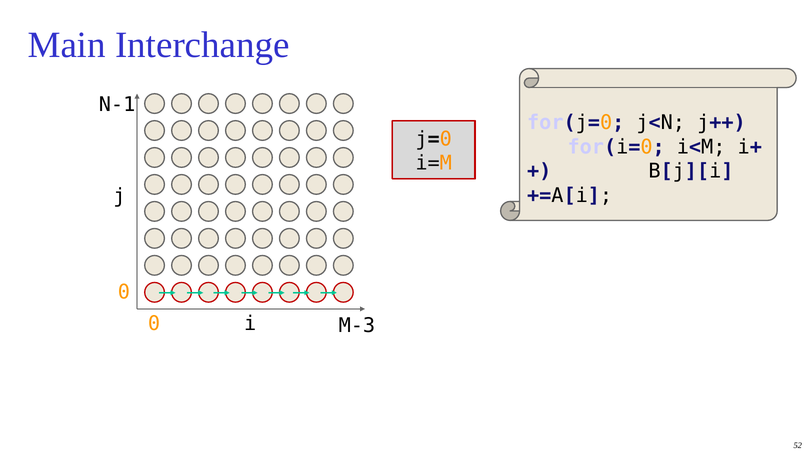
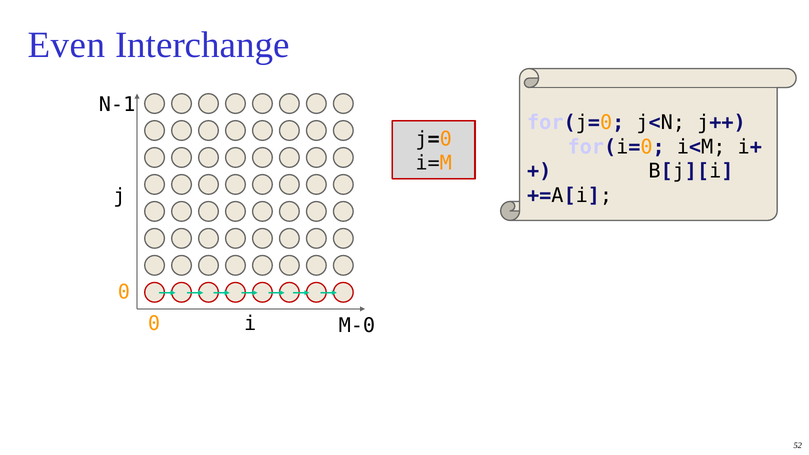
Main: Main -> Even (66, 45)
M-3: M-3 -> M-0 (357, 326)
